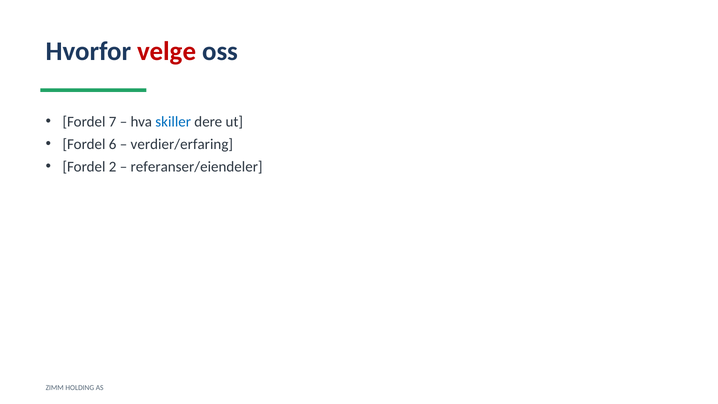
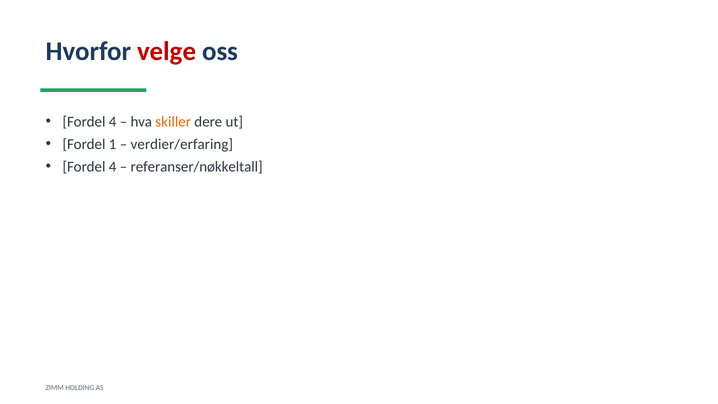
7: 7 -> 4 (113, 122)
skiller colour: blue -> orange (173, 122)
6: 6 -> 1 (113, 144)
2: 2 -> 4 (113, 167)
referanser/eiendeler: referanser/eiendeler -> referanser/nøkkeltall (197, 167)
